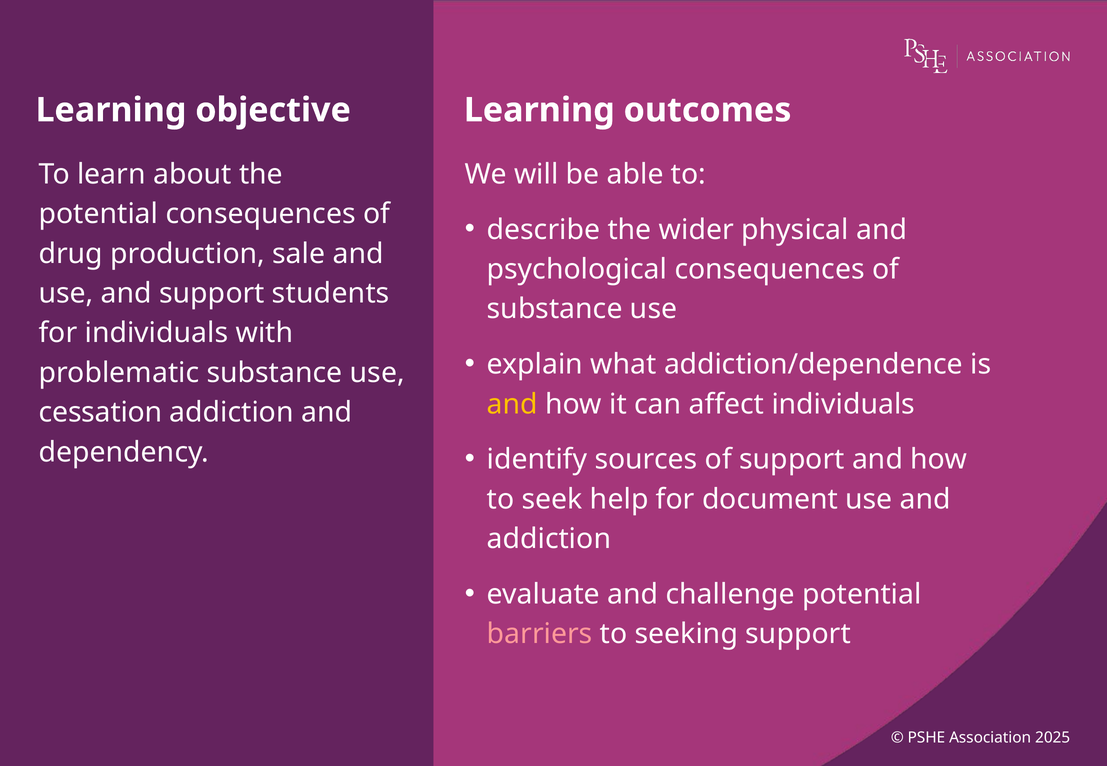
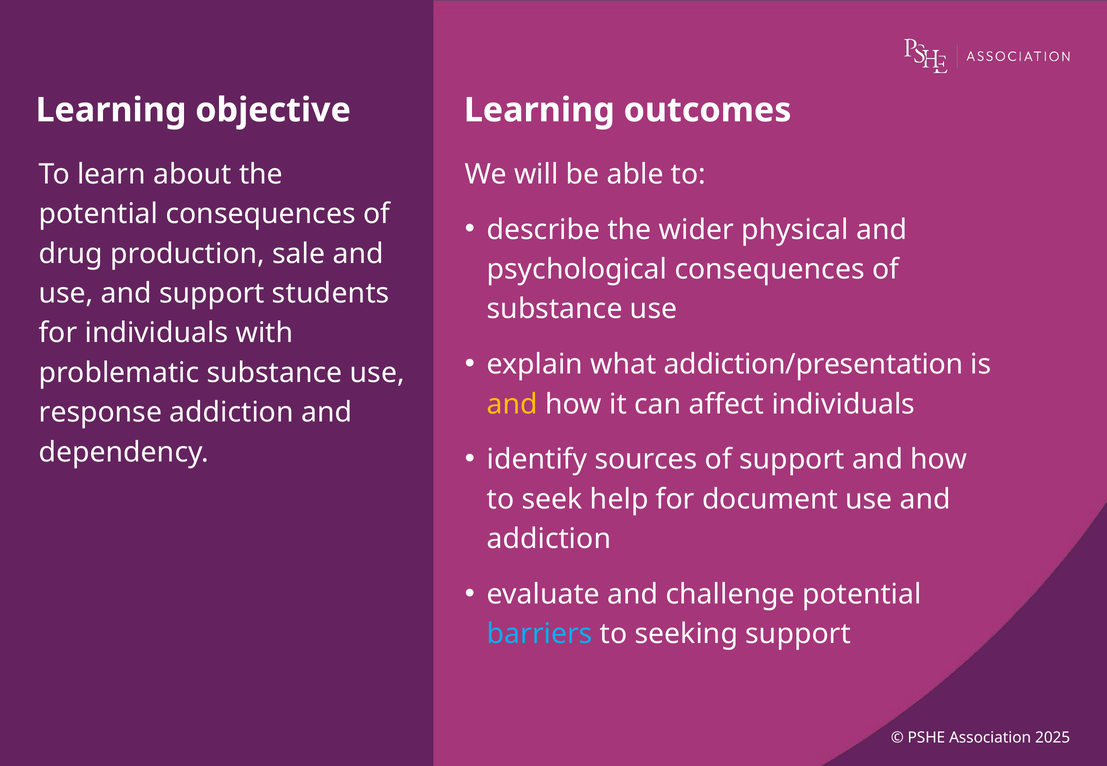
addiction/dependence: addiction/dependence -> addiction/presentation (814, 365)
cessation: cessation -> response (100, 413)
barriers colour: pink -> light blue (540, 634)
